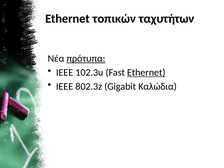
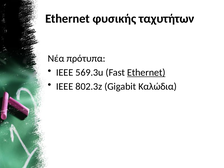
τοπικών: τοπικών -> φυσικής (114, 19)
πρότυπα underline: present -> none (86, 59)
102.3u: 102.3u -> 569.3u (89, 72)
